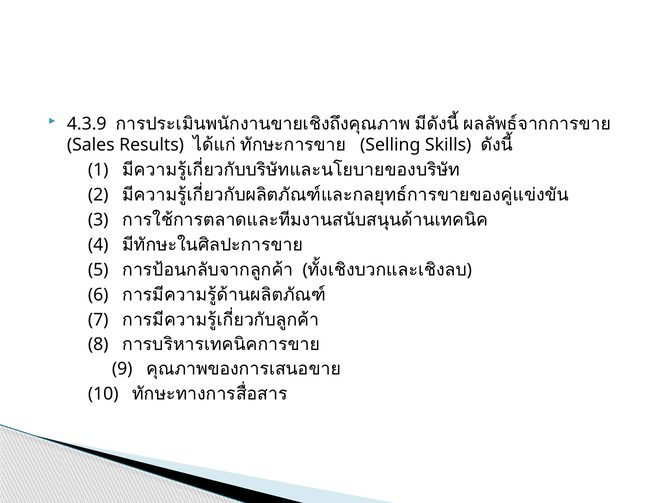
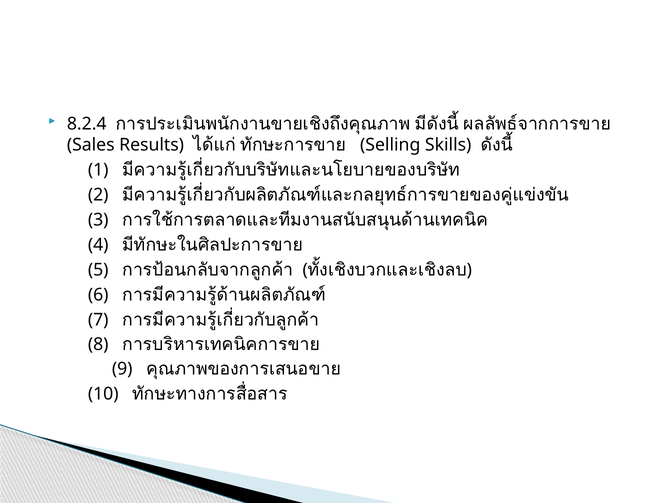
4.3.9: 4.3.9 -> 8.2.4 (87, 124)
